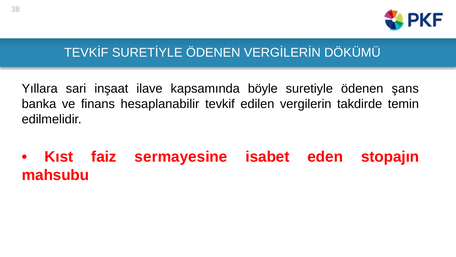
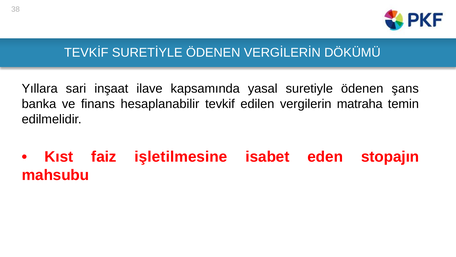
böyle: böyle -> yasal (263, 89)
takdirde: takdirde -> matraha (360, 104)
sermayesine: sermayesine -> işletilmesine (181, 157)
